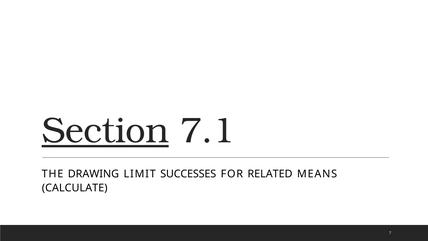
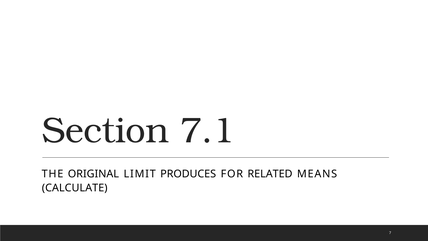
Section underline: present -> none (105, 131)
DRAWING: DRAWING -> ORIGINAL (93, 174)
SUCCESSES: SUCCESSES -> PRODUCES (188, 174)
